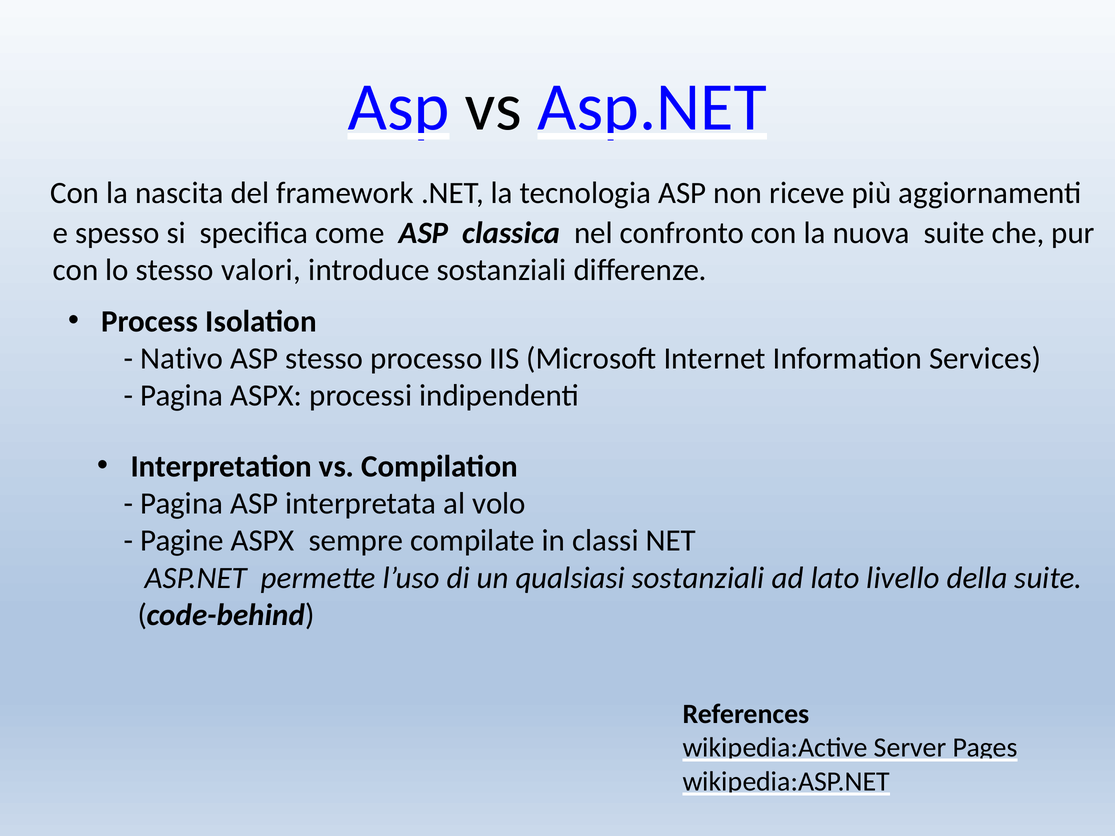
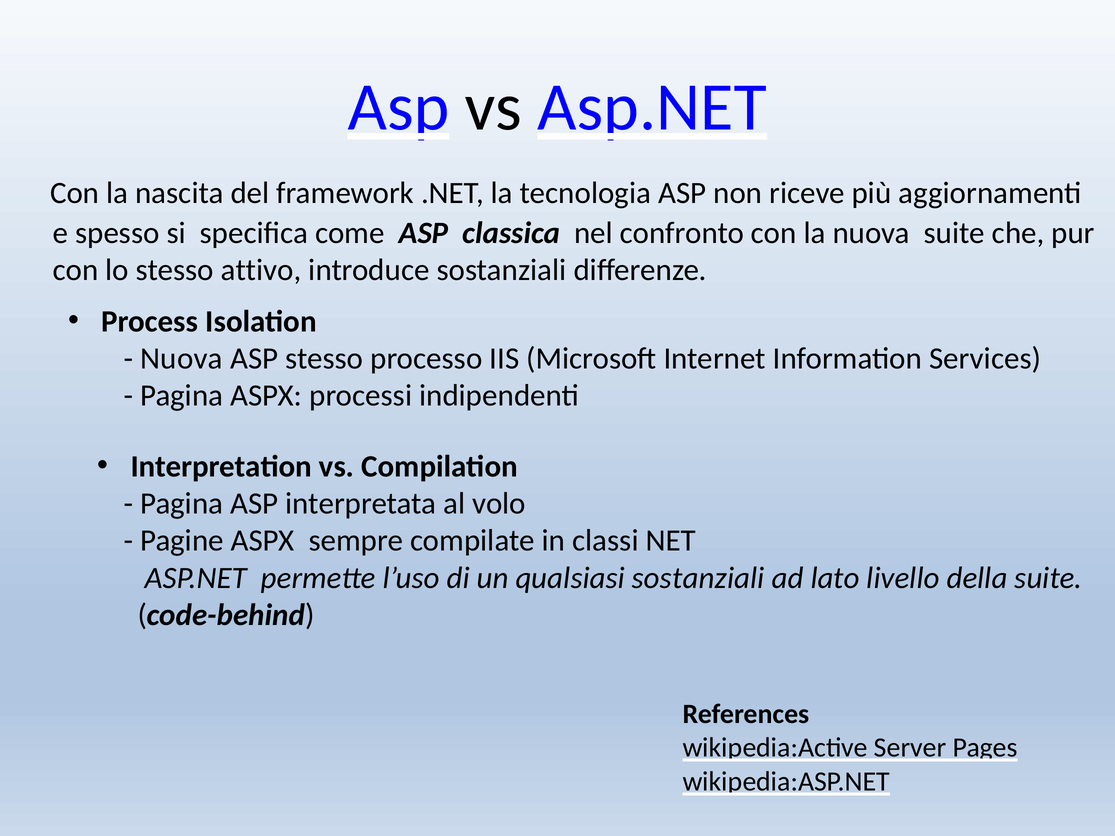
valori: valori -> attivo (261, 270)
Nativo: Nativo -> Nuova (181, 359)
